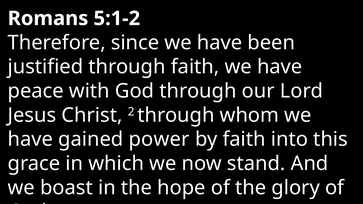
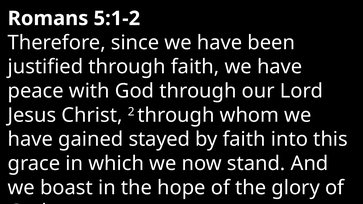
power: power -> stayed (159, 139)
